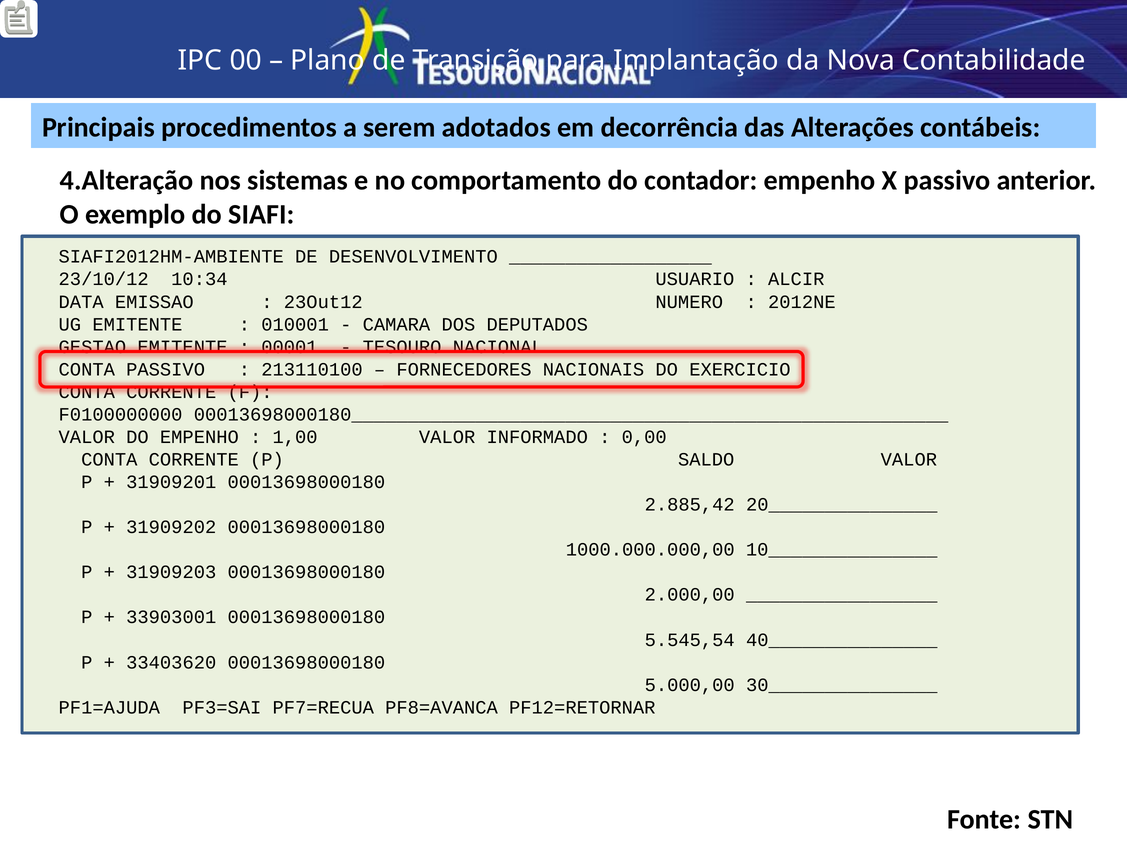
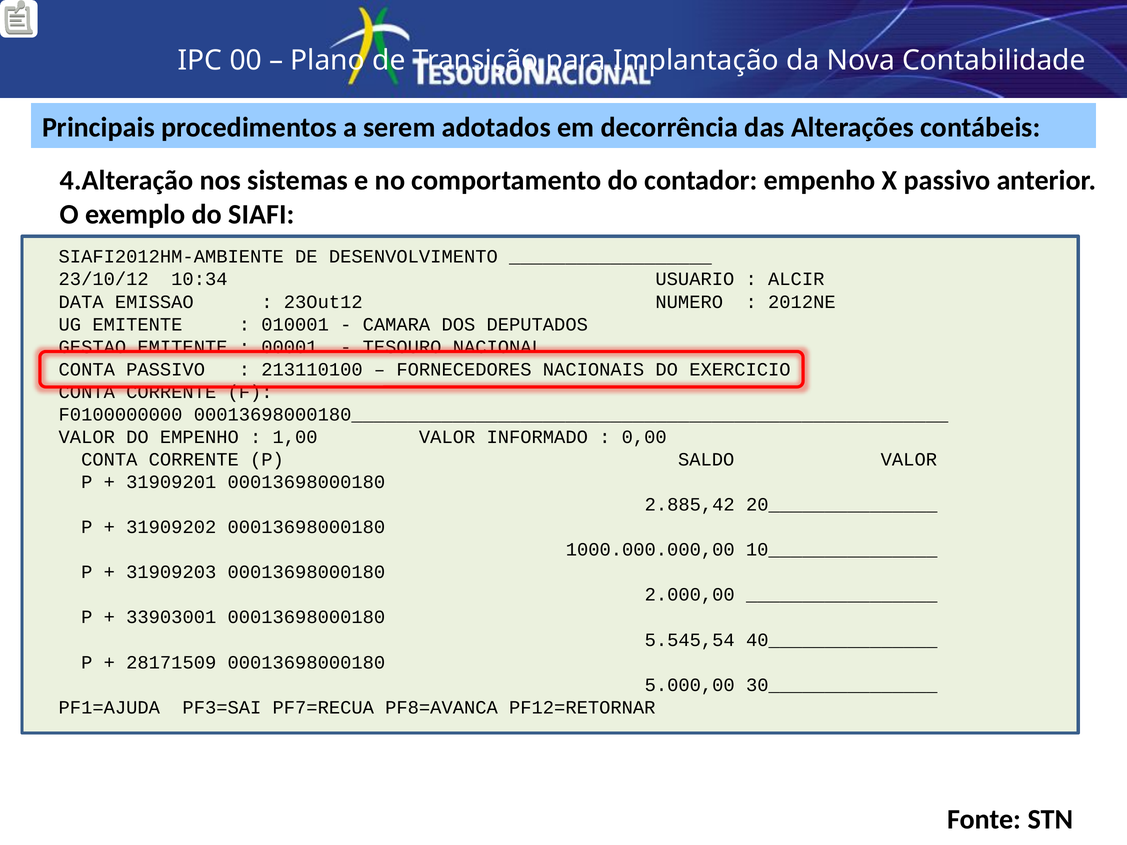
33403620: 33403620 -> 28171509 (171, 663)
